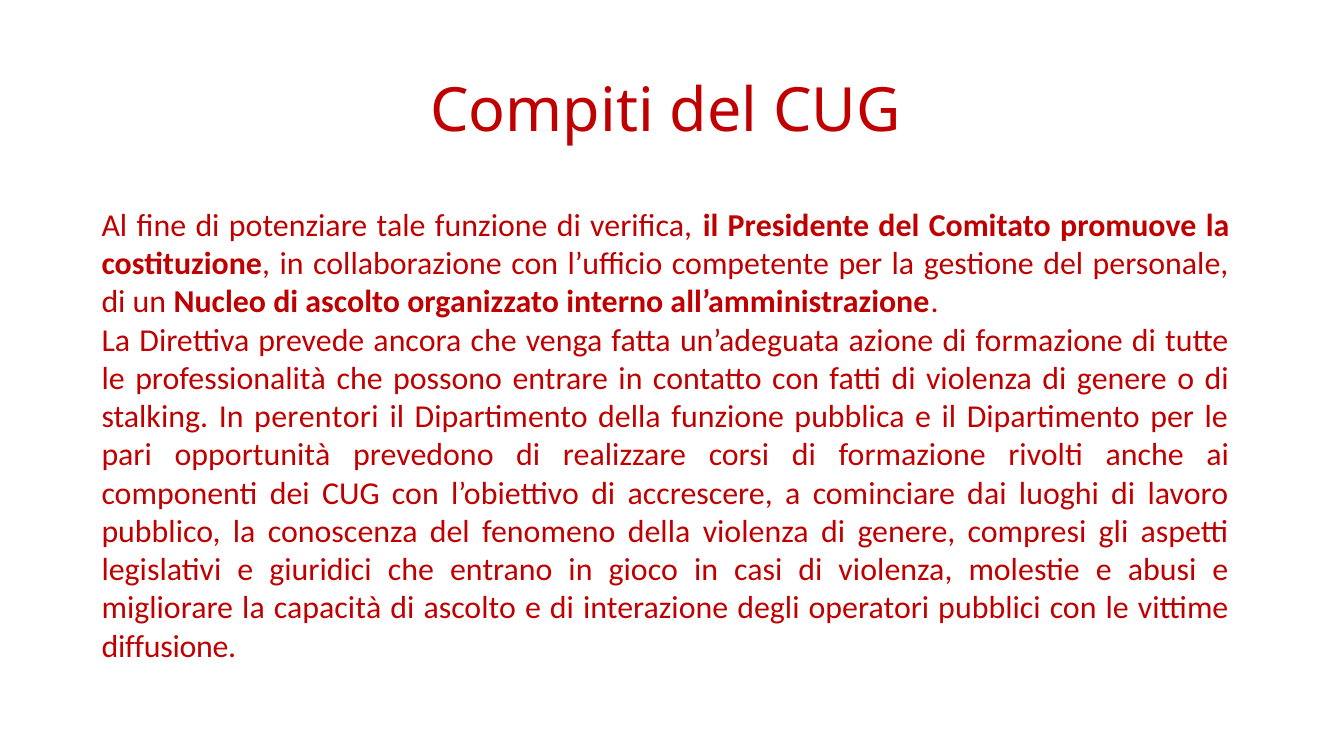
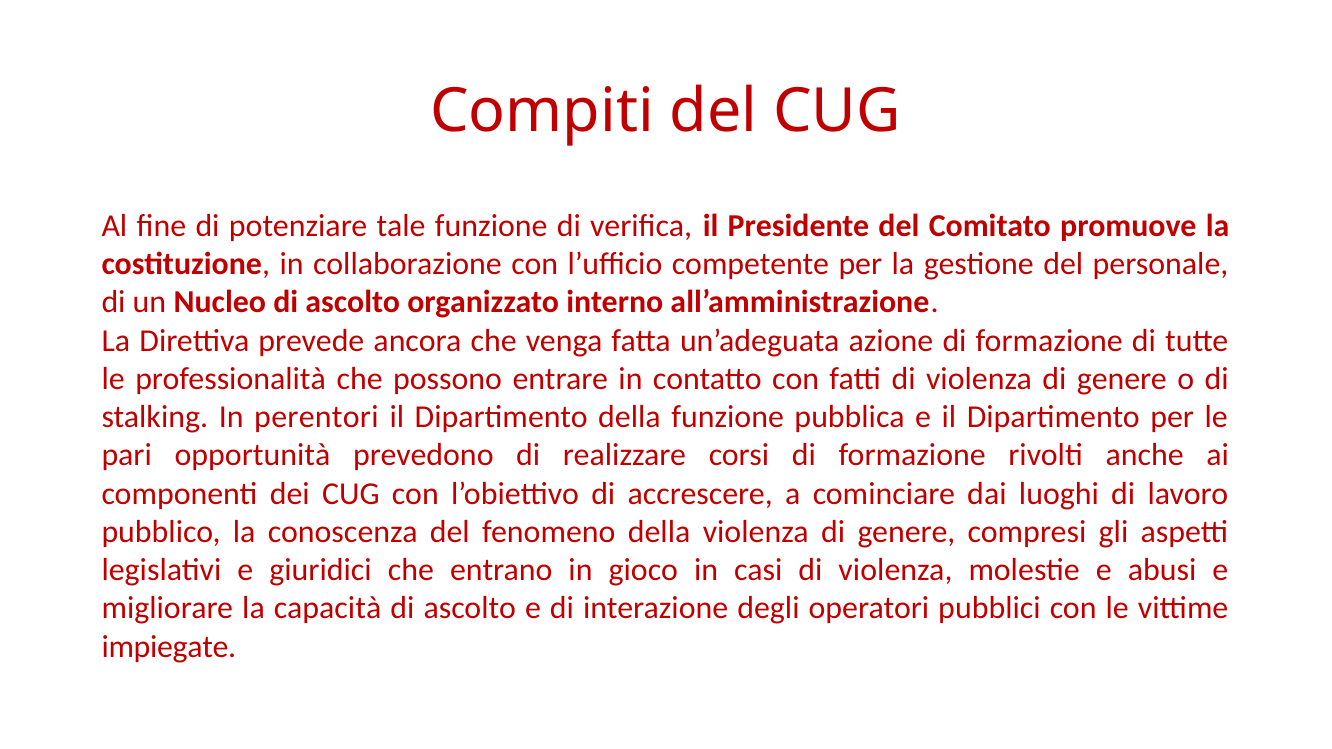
diffusione: diffusione -> impiegate (169, 647)
